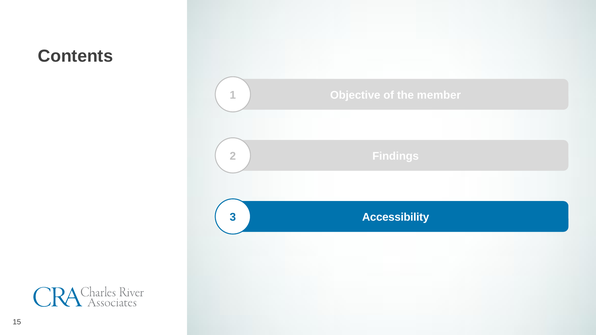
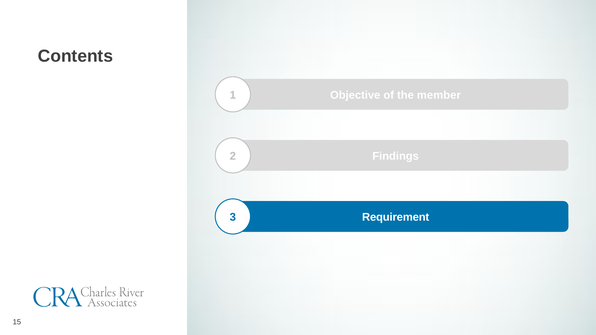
Accessibility: Accessibility -> Requirement (396, 217)
